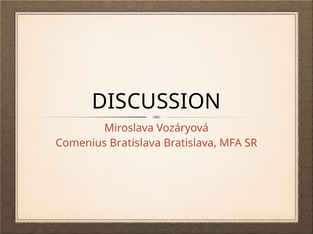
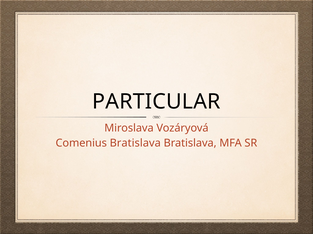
DISCUSSION: DISCUSSION -> PARTICULAR (156, 102)
